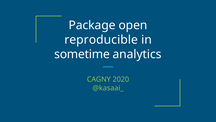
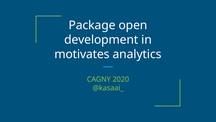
reproducible: reproducible -> development (101, 40)
sometime: sometime -> motivates (82, 54)
